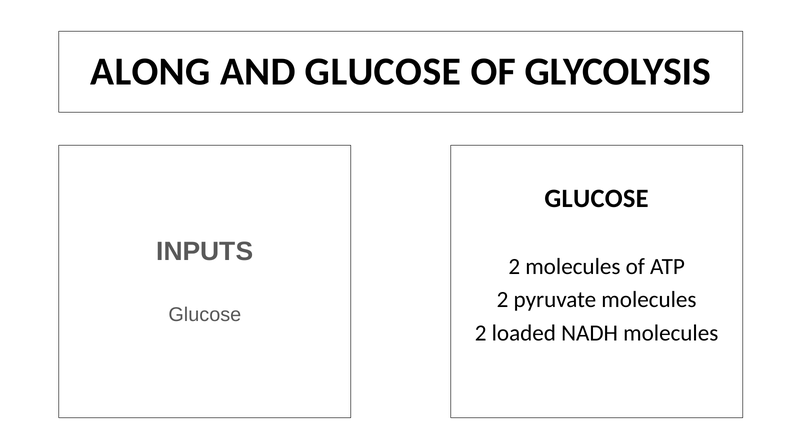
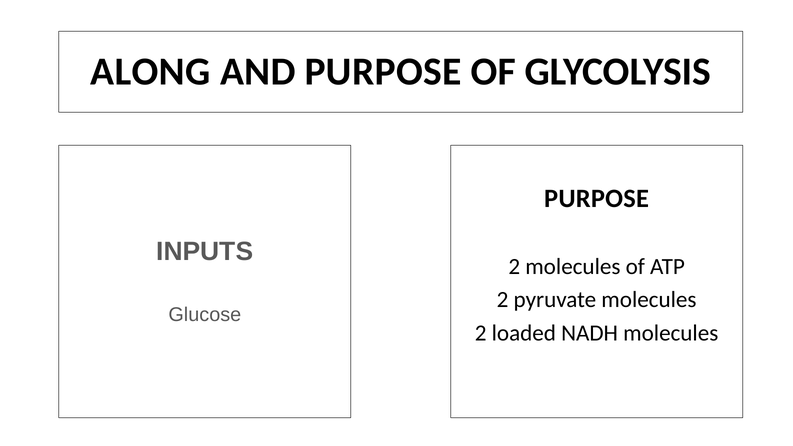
AND GLUCOSE: GLUCOSE -> PURPOSE (383, 72)
GLUCOSE: GLUCOSE -> PURPOSE (597, 198)
